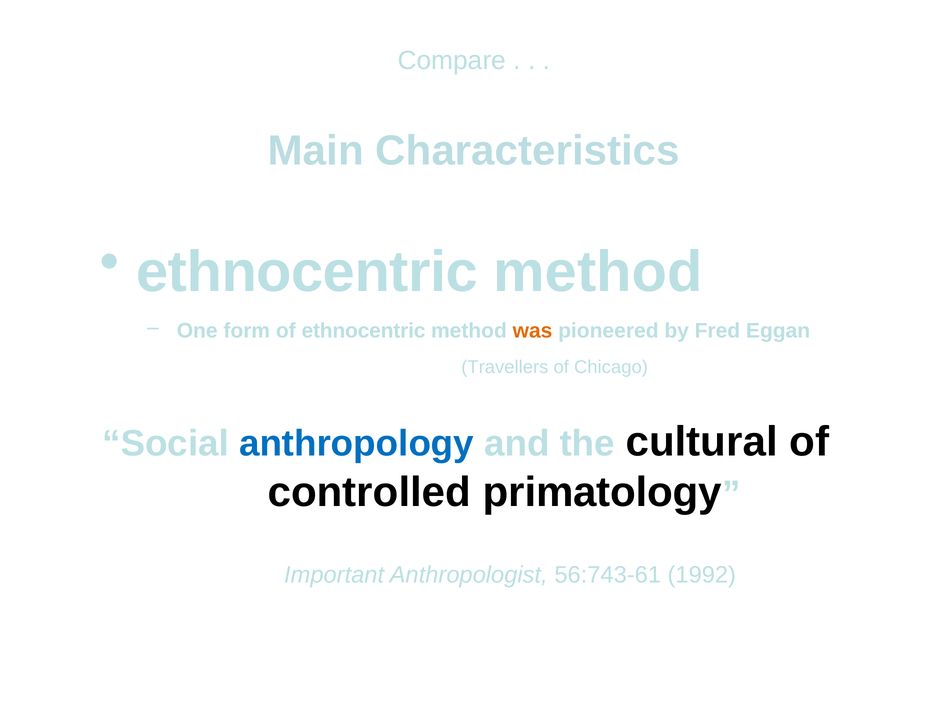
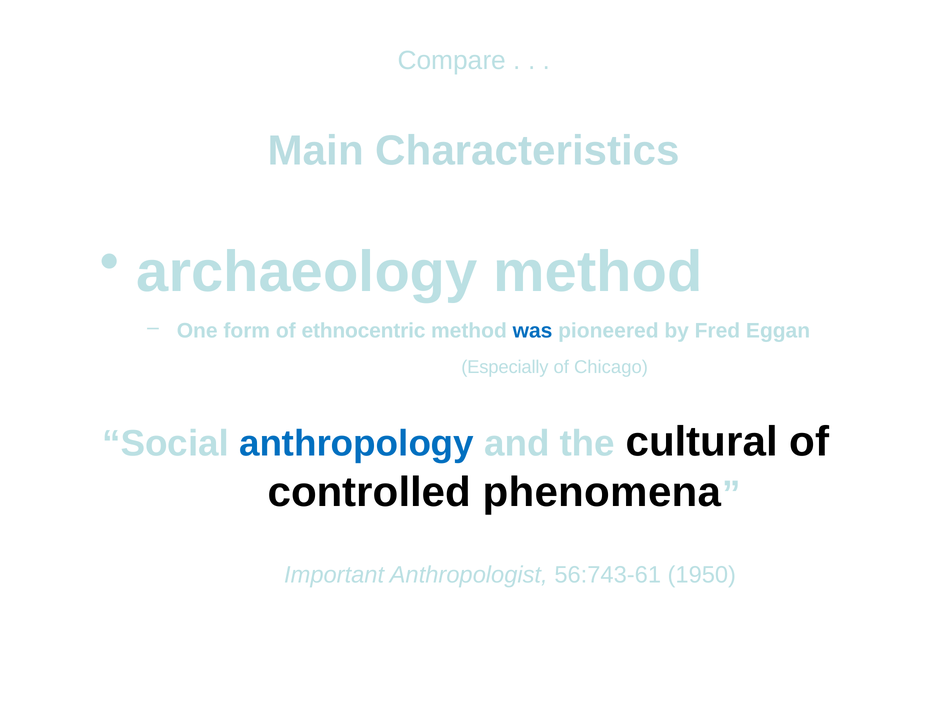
ethnocentric: ethnocentric -> archaeology (307, 272)
was colour: orange -> blue (533, 331)
Travellers: Travellers -> Especially (505, 367)
primatology: primatology -> phenomena (602, 492)
1992: 1992 -> 1950 (702, 575)
